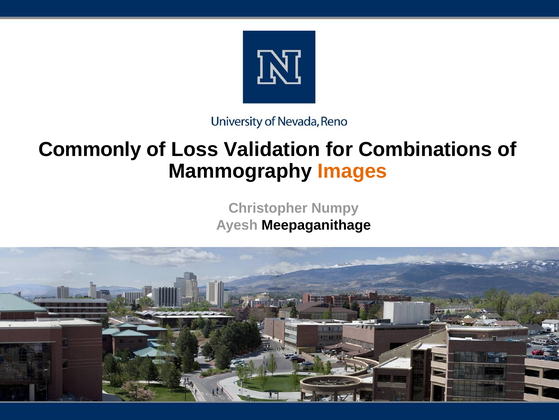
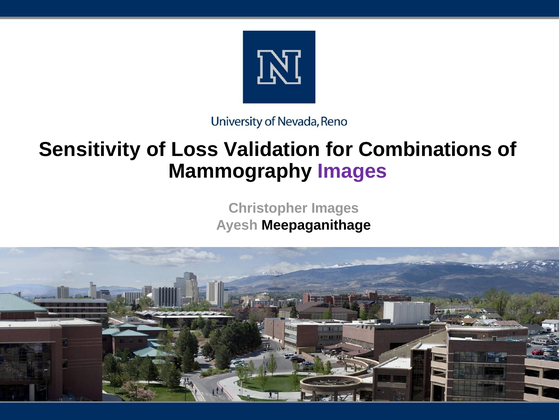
Commonly: Commonly -> Sensitivity (90, 149)
Images colour: orange -> purple (352, 171)
Christopher Numpy: Numpy -> Images (335, 208)
